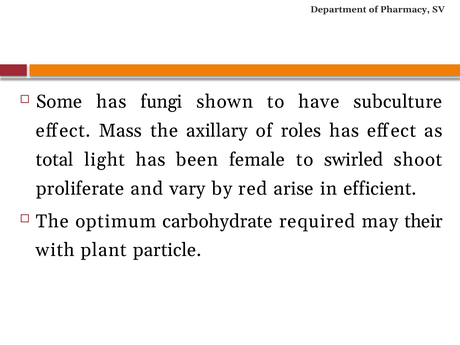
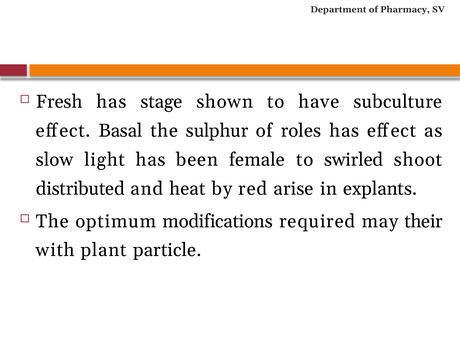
Some: Some -> Fresh (59, 102)
fungi: fungi -> stage (161, 102)
Mass: Mass -> Basal (121, 131)
axillary: axillary -> sulphur (217, 131)
total: total -> slow (55, 160)
proliferate: proliferate -> distributed (80, 189)
vary: vary -> heat (187, 189)
efficient: efficient -> explants (380, 189)
carbohydrate: carbohydrate -> modifications (218, 221)
